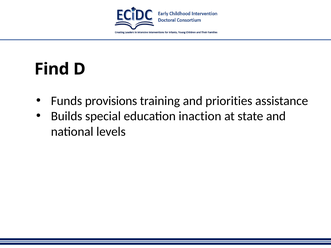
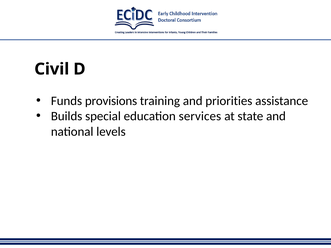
Find: Find -> Civil (52, 69)
inaction: inaction -> services (200, 116)
